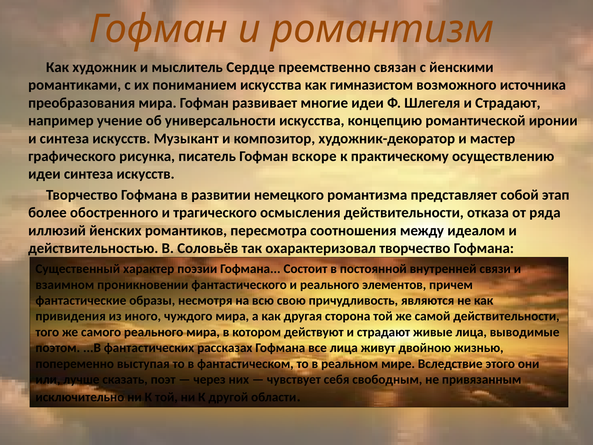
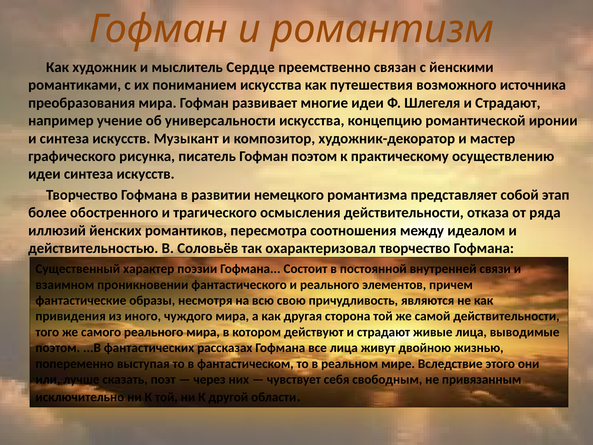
гимназистом: гимназистом -> путешествия (371, 85)
Гофман вскоре: вскоре -> поэтом (314, 156)
